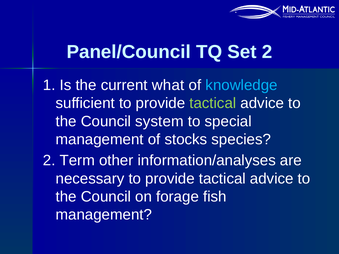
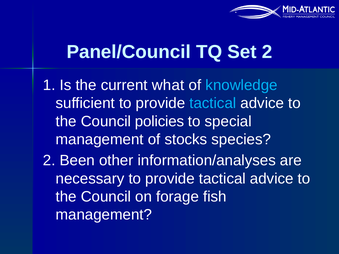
tactical colour: light green -> light blue (213, 103)
system: system -> policies (160, 121)
Term: Term -> Been (77, 161)
